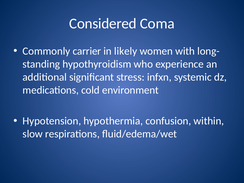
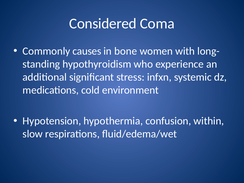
carrier: carrier -> causes (87, 51)
likely: likely -> bone (126, 51)
